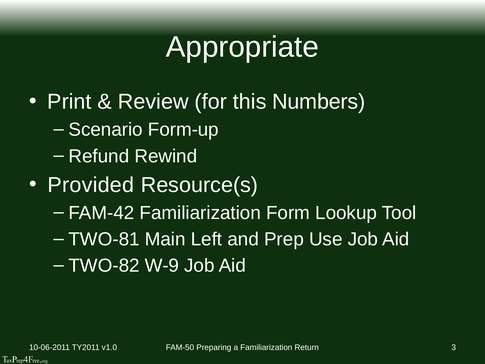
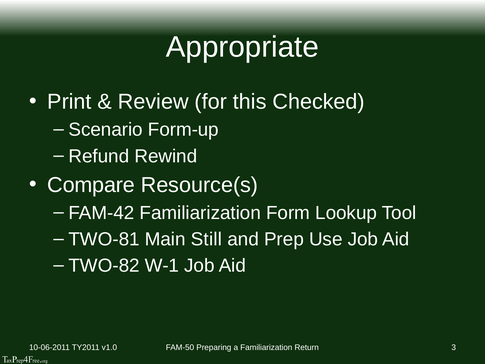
Numbers: Numbers -> Checked (319, 102)
Provided: Provided -> Compare (91, 185)
Left: Left -> Still (206, 239)
W-9: W-9 -> W-1 (162, 265)
